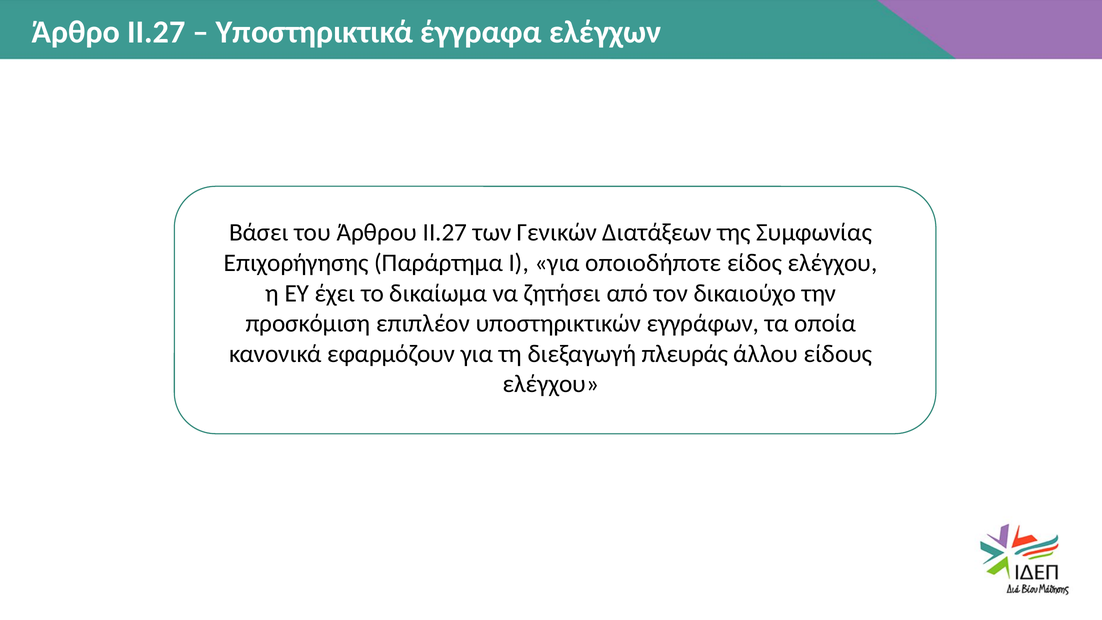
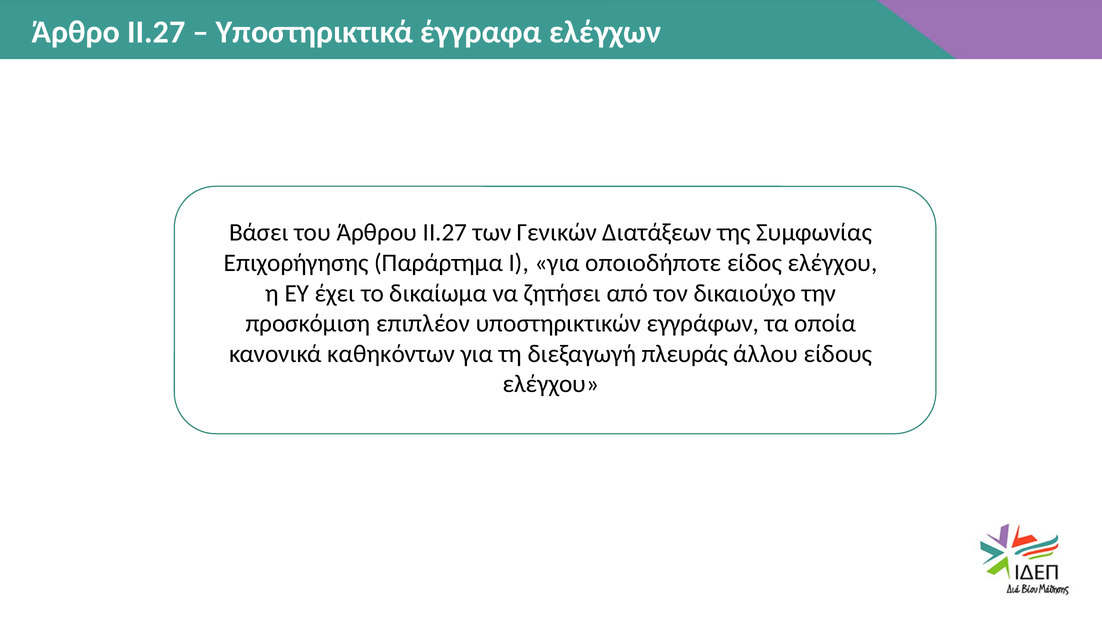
εφαρμόζουν: εφαρμόζουν -> καθηκόντων (391, 354)
